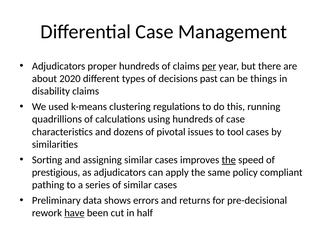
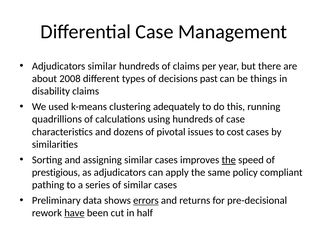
Adjudicators proper: proper -> similar (102, 66)
per underline: present -> none (209, 66)
2020: 2020 -> 2008 (70, 79)
regulations: regulations -> adequately (176, 107)
tool: tool -> cost (235, 132)
errors underline: none -> present (146, 200)
